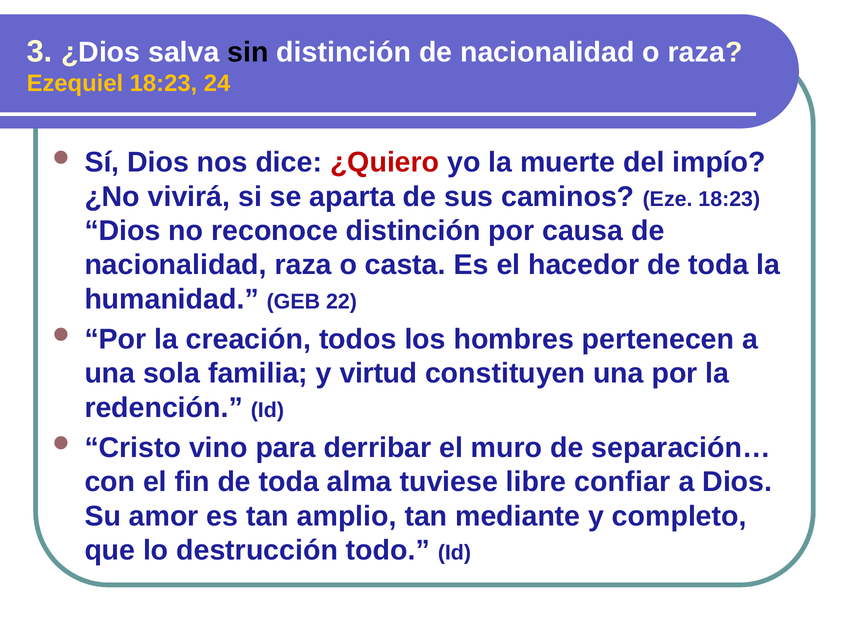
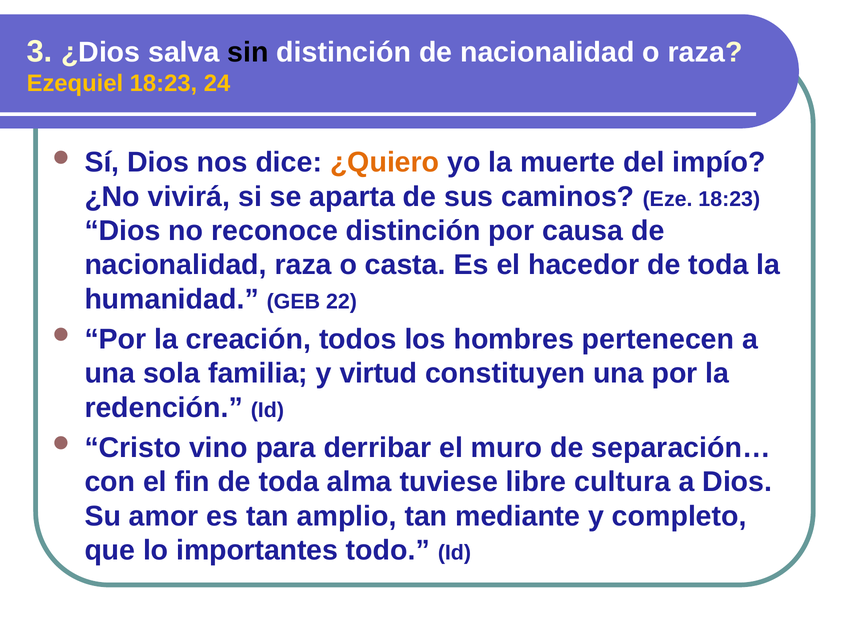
¿Quiero colour: red -> orange (385, 162)
confiar: confiar -> cultura (622, 482)
destrucción: destrucción -> importantes (257, 550)
